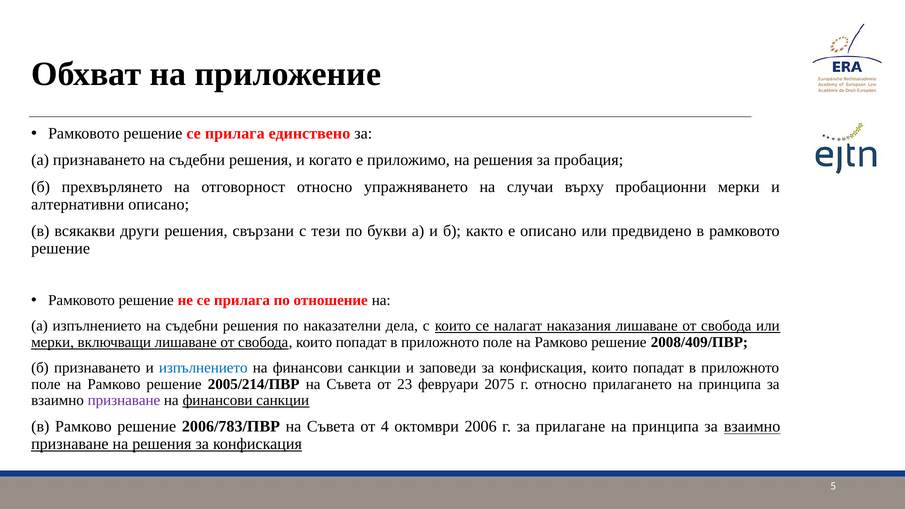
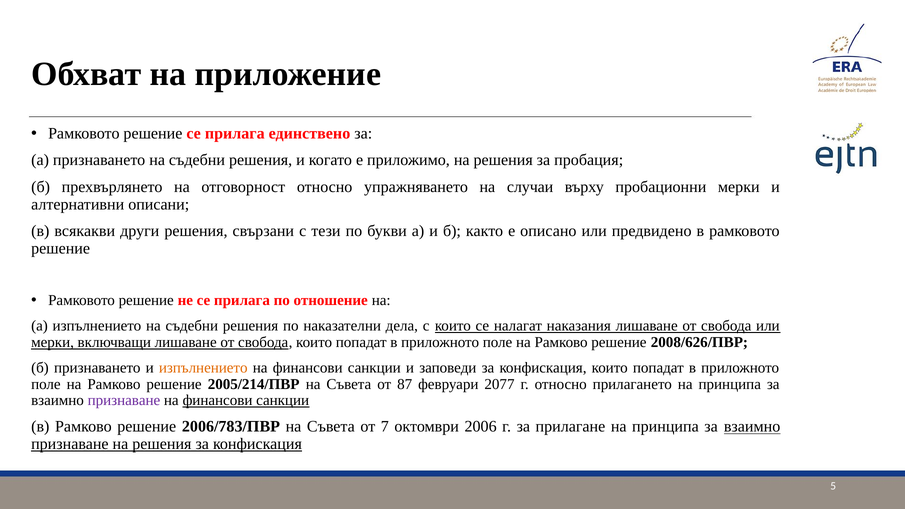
алтернативни описано: описано -> описани (159, 204)
2008/409/ПВР: 2008/409/ПВР -> 2008/626/ПВР (699, 342)
изпълнението colour: blue -> orange (203, 368)
23: 23 -> 87 (405, 384)
2075: 2075 -> 2077 (499, 384)
4: 4 -> 7 (385, 427)
